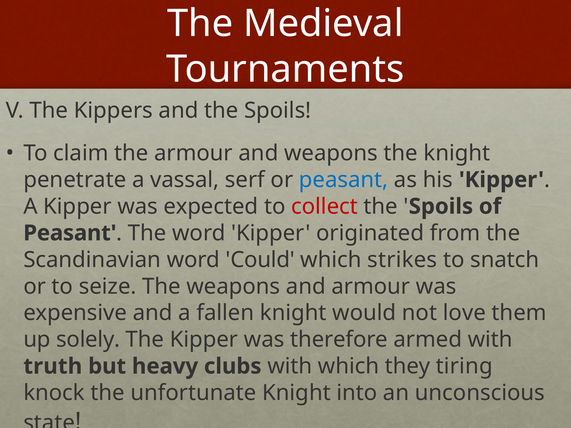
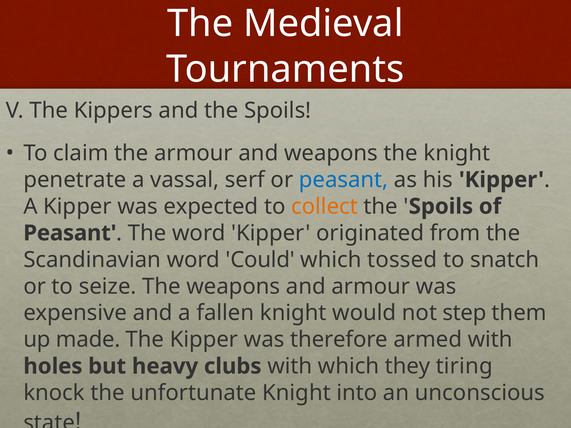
collect colour: red -> orange (325, 207)
strikes: strikes -> tossed (402, 260)
love: love -> step (464, 313)
solely: solely -> made (88, 340)
truth: truth -> holes (53, 366)
